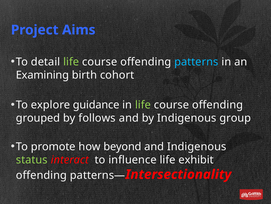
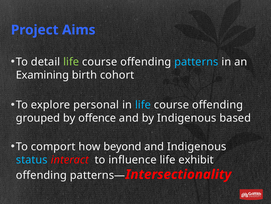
guidance: guidance -> personal (96, 105)
life colour: light green -> light blue (143, 105)
follows: follows -> offence (97, 118)
group: group -> based (235, 118)
promote: promote -> comport (53, 146)
status colour: light green -> light blue (32, 159)
